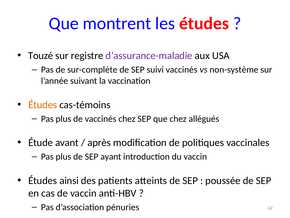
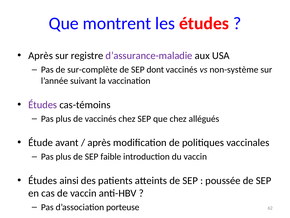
Touzé: Touzé -> Après (41, 56)
suivi: suivi -> dont (155, 70)
Études colour: orange -> purple (43, 105)
ayant: ayant -> faible (111, 156)
pénuries: pénuries -> porteuse (123, 207)
